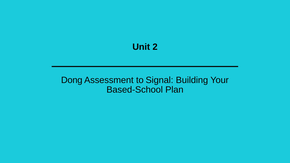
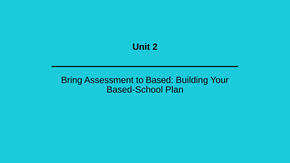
Dong: Dong -> Bring (72, 80)
Signal: Signal -> Based (160, 80)
